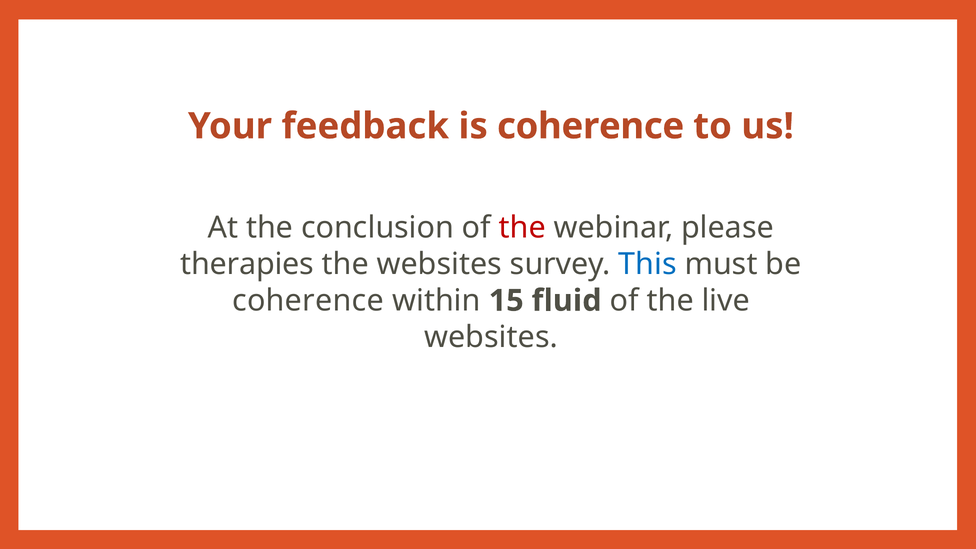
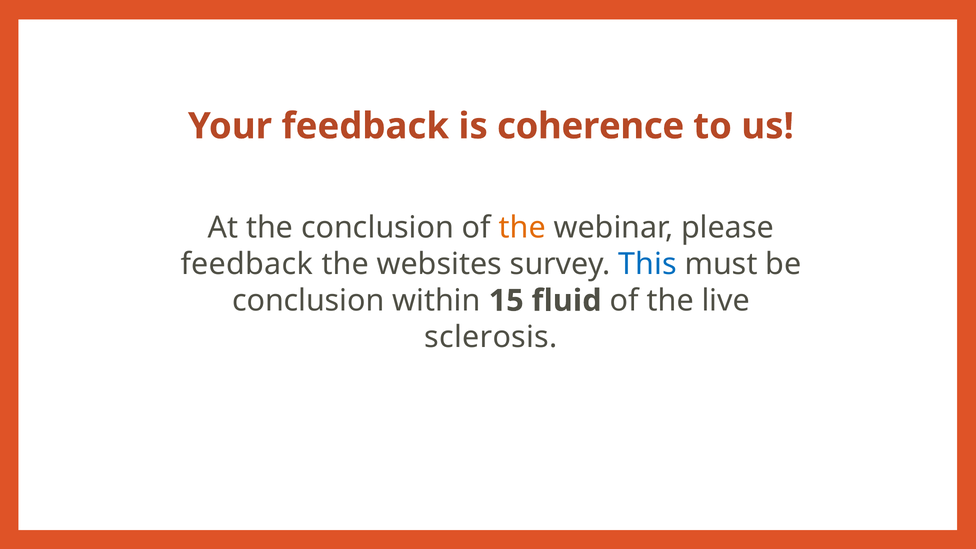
the colour: red -> orange (522, 227)
therapies: therapies -> feedback (247, 264)
coherence: coherence -> conclusion (308, 301)
websites: websites -> sclerosis (491, 337)
